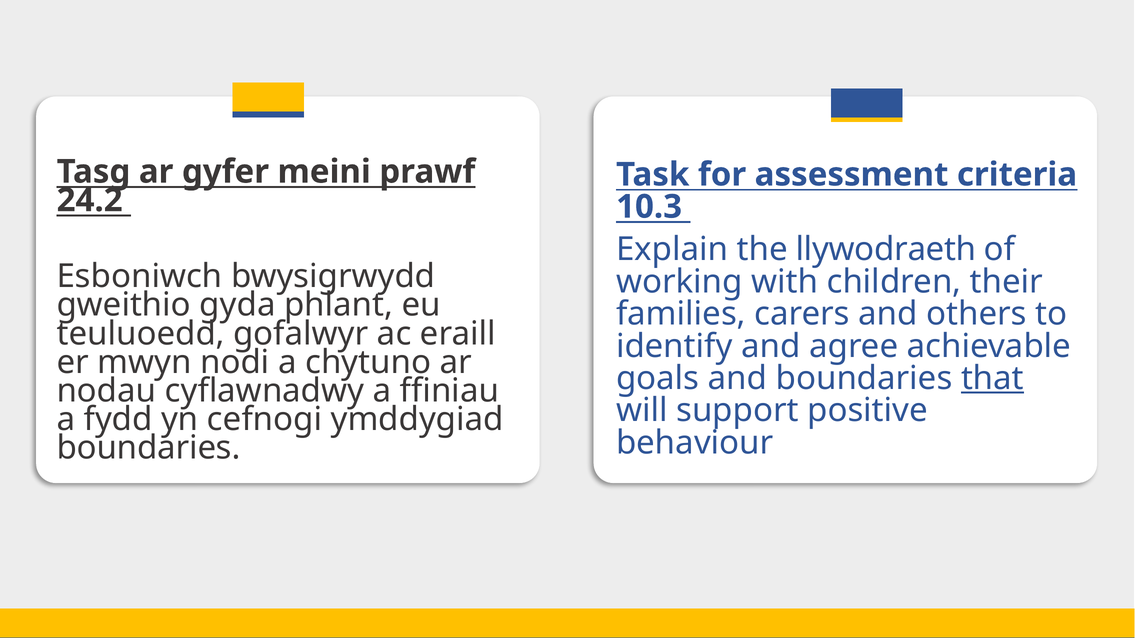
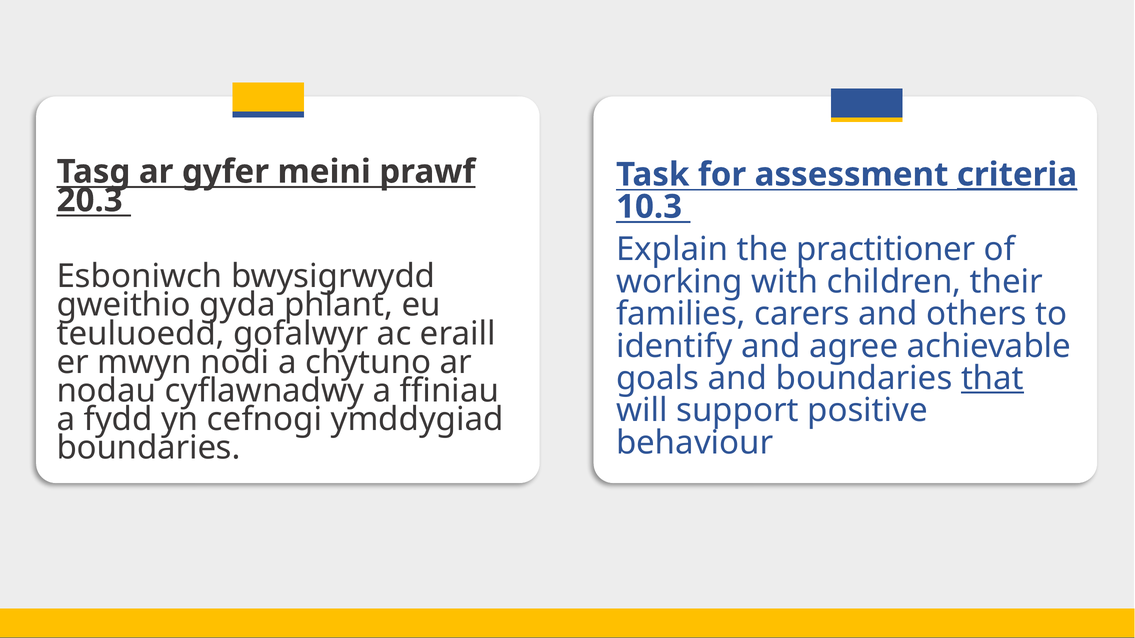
criteria underline: none -> present (1017, 175)
24.2: 24.2 -> 20.3 (90, 200)
llywodraeth: llywodraeth -> practitioner (886, 250)
